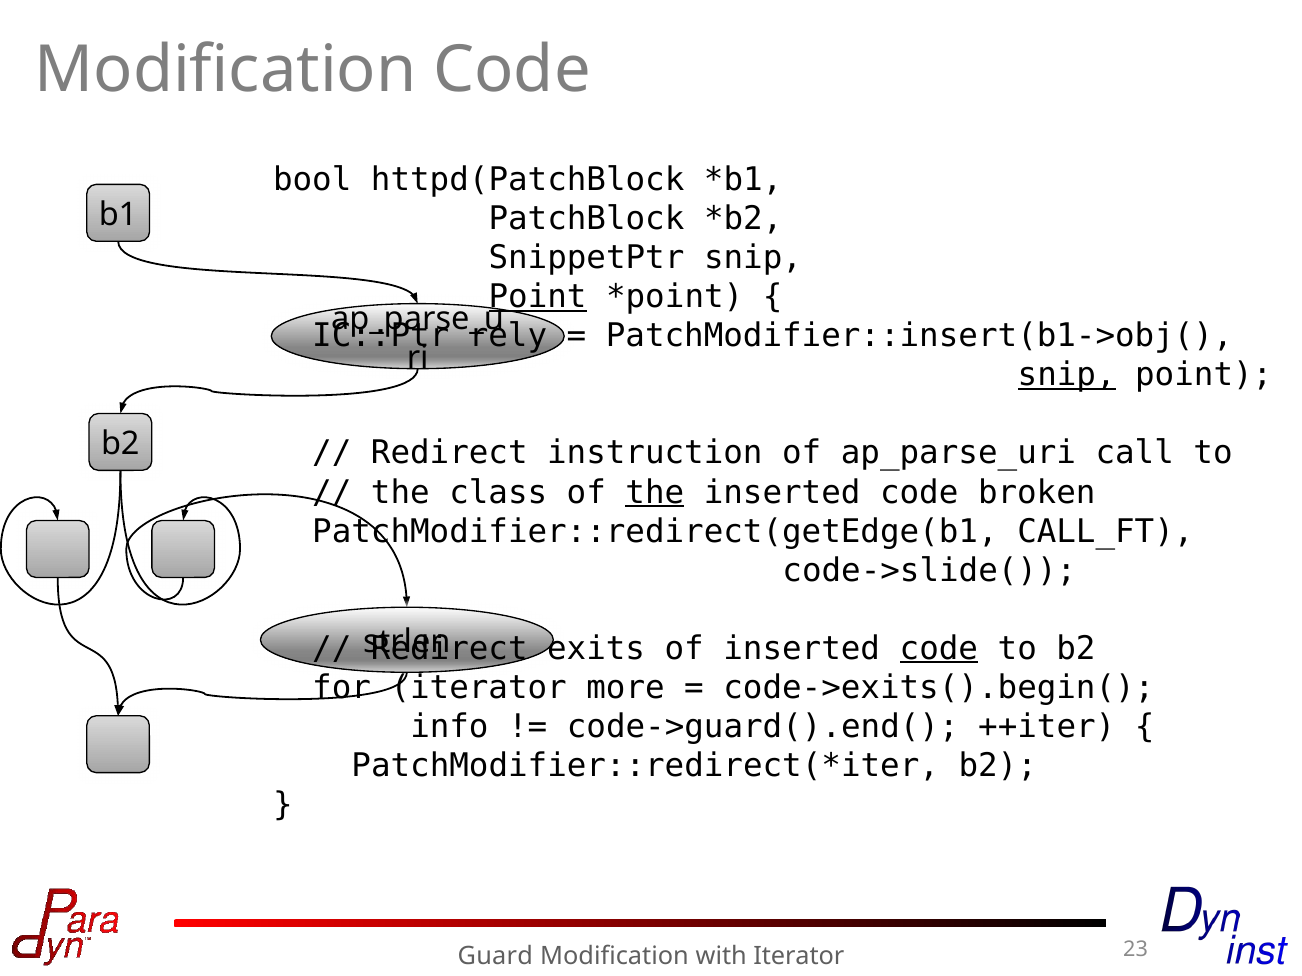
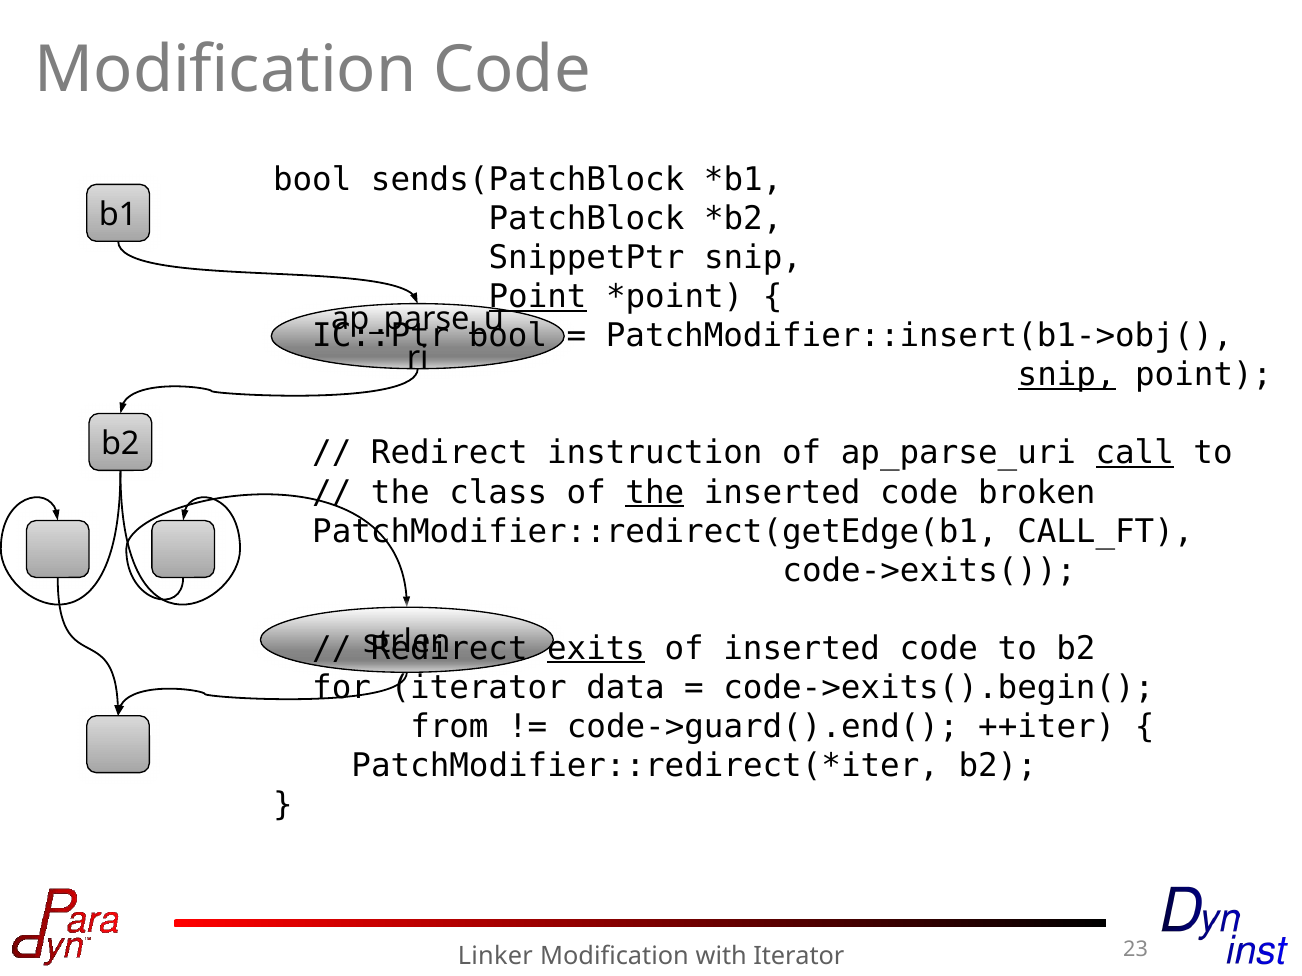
httpd(PatchBlock: httpd(PatchBlock -> sends(PatchBlock (528, 180)
rely: rely -> bool (508, 336)
call underline: none -> present (1135, 453)
code->slide(: code->slide( -> code->exits( (929, 571)
exits underline: none -> present (596, 649)
code underline: present -> none (939, 649)
more: more -> data (626, 688)
info: info -> from (449, 727)
Guard: Guard -> Linker (495, 956)
